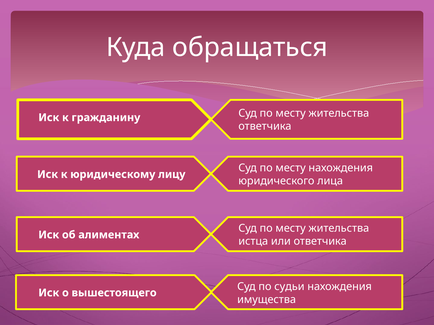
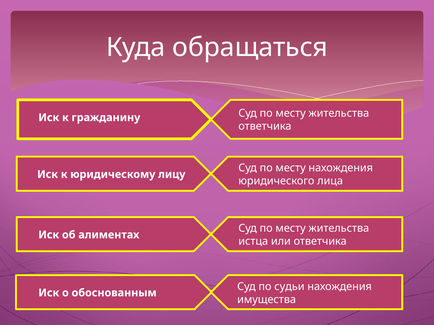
вышестоящего: вышестоящего -> обоснованным (114, 293)
